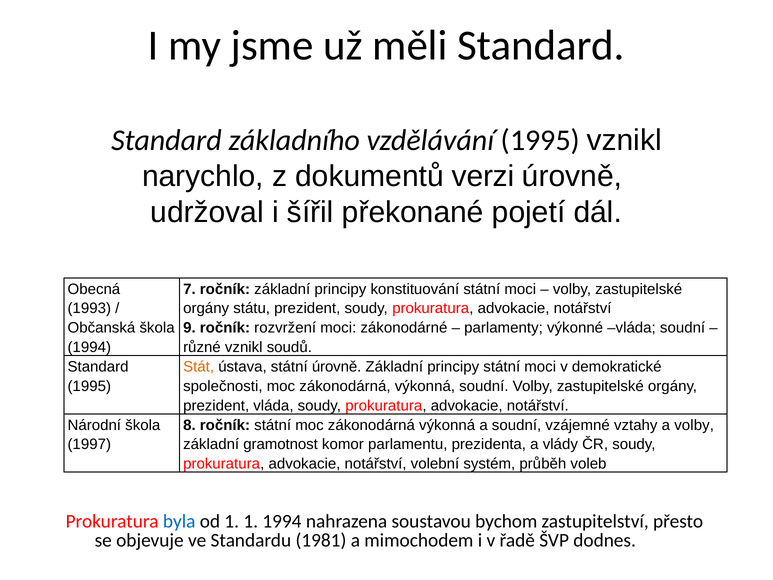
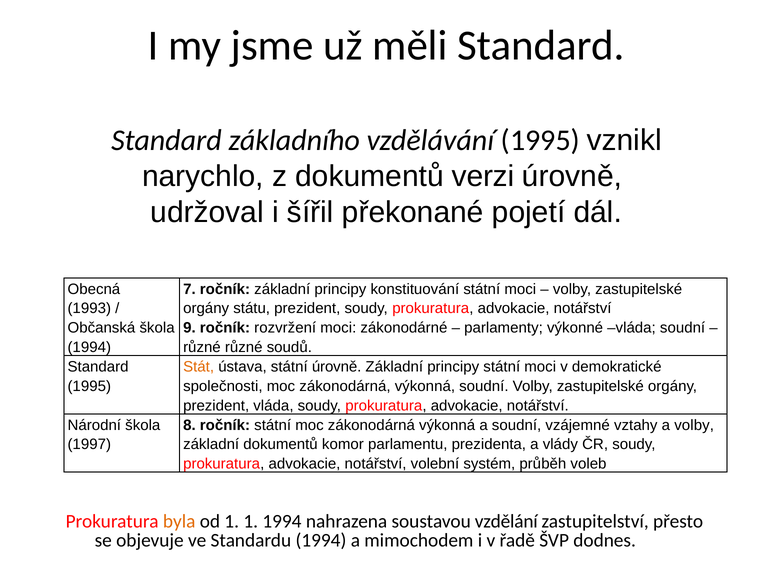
různé vznikl: vznikl -> různé (244, 347)
základní gramotnost: gramotnost -> dokumentů (281, 444)
byla colour: blue -> orange (179, 521)
bychom: bychom -> vzdělání (506, 521)
Standardu 1981: 1981 -> 1994 (321, 540)
